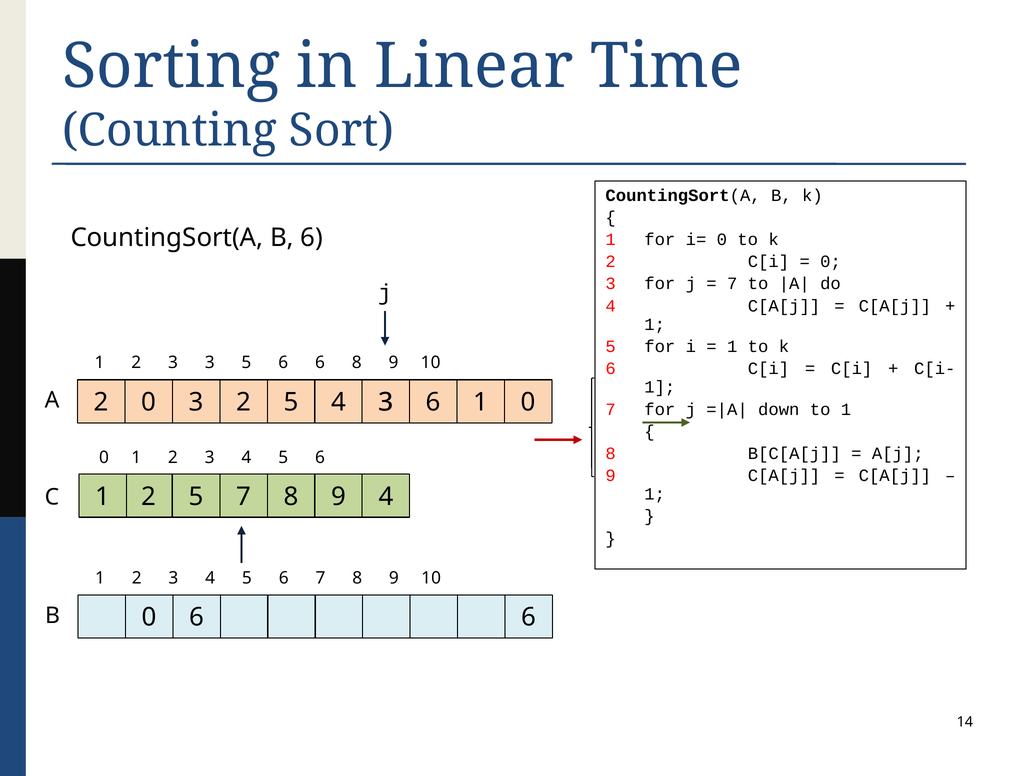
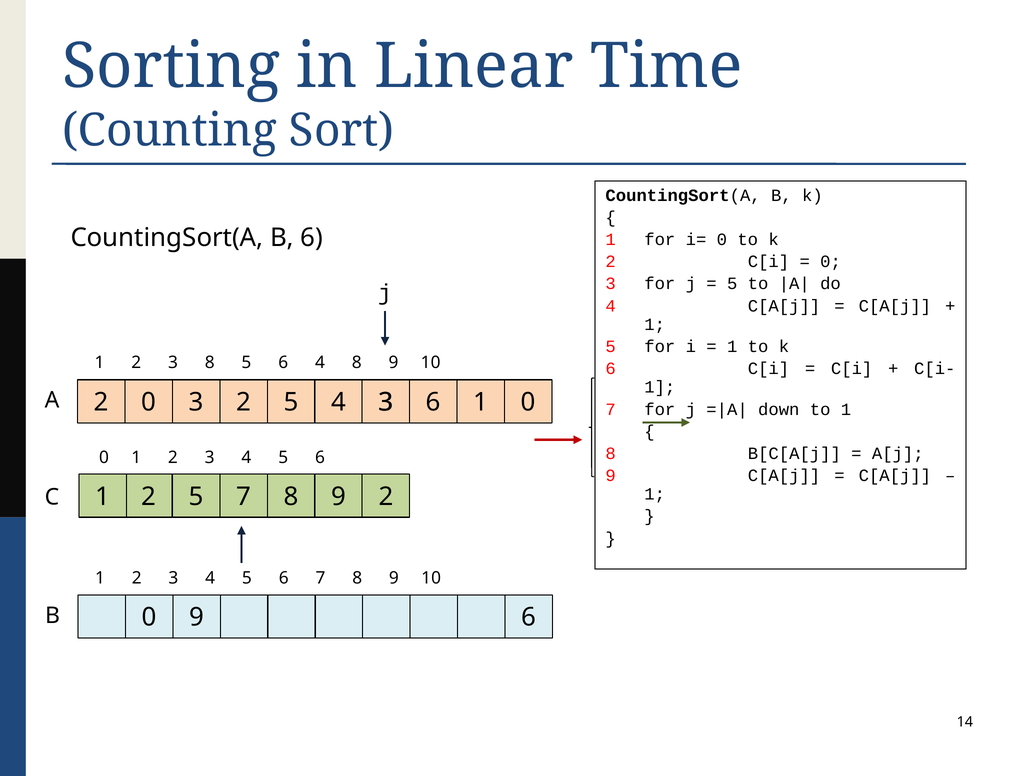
7: 7 -> 5 (732, 284)
3 3: 3 -> 8 (210, 363)
5 6 6: 6 -> 4 (320, 363)
4: 4 -> 2 (386, 497)
0 6: 6 -> 9 (197, 618)
